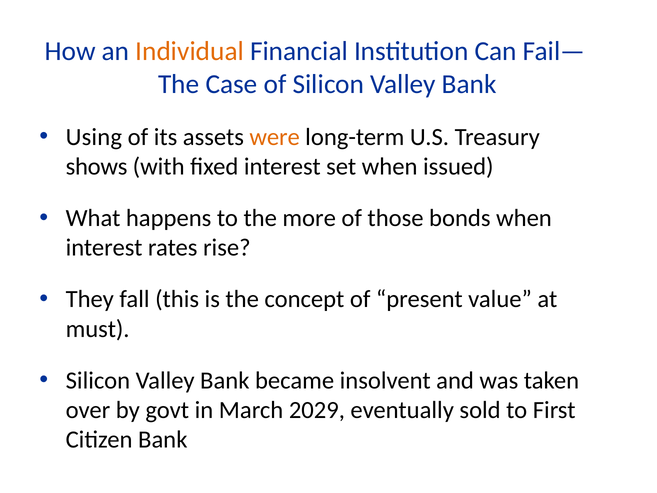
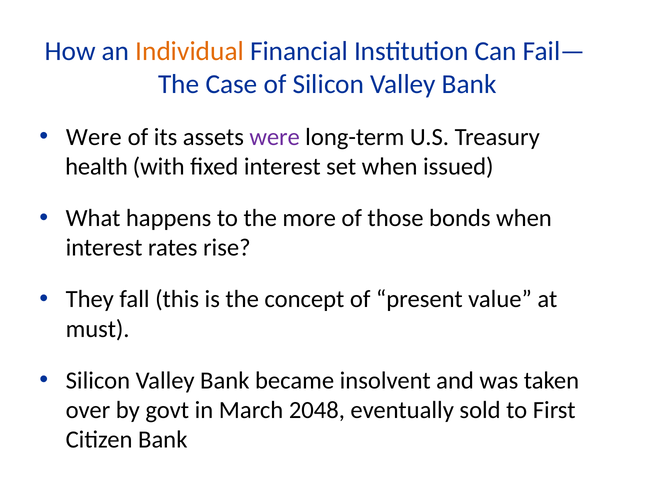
Using: Using -> Were (94, 137)
were colour: orange -> purple (275, 137)
shows: shows -> health (97, 167)
2029: 2029 -> 2048 (317, 410)
